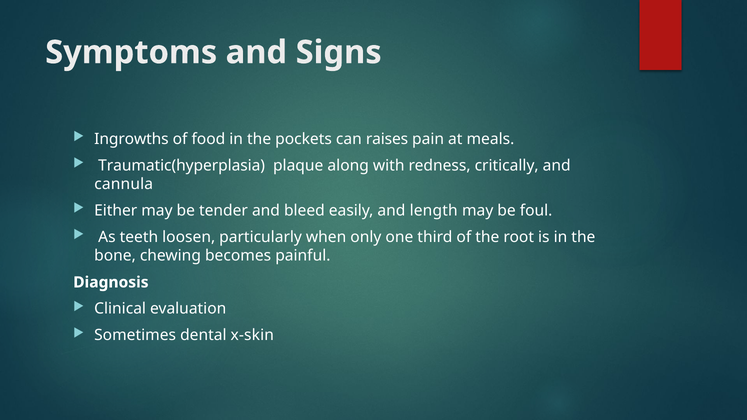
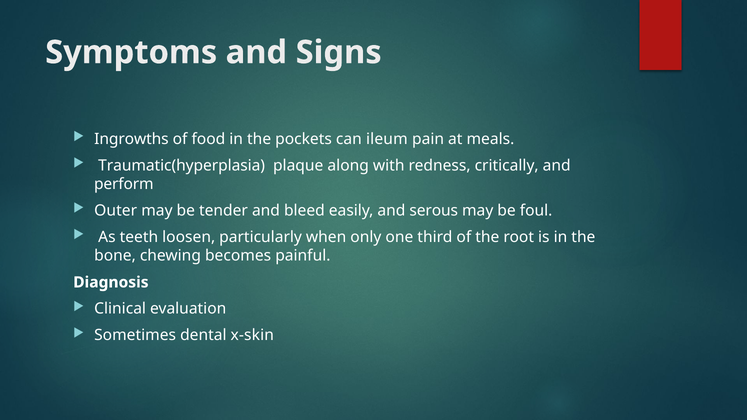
raises: raises -> ileum (387, 139)
cannula: cannula -> perform (124, 184)
Either: Either -> Outer (116, 211)
length: length -> serous (434, 211)
